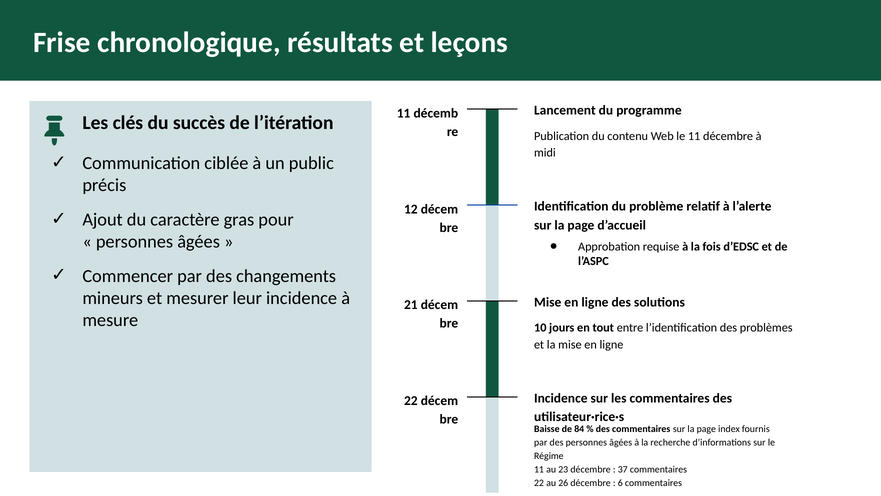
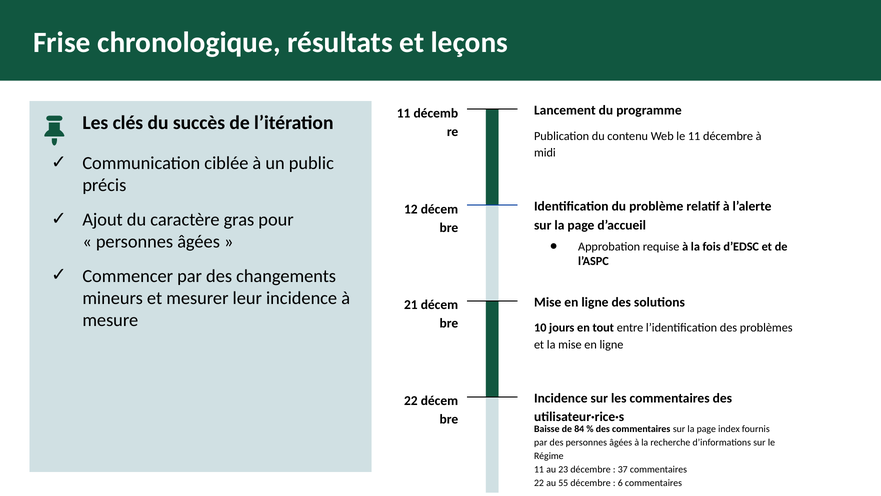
26: 26 -> 55 (563, 483)
